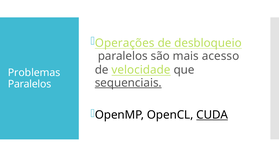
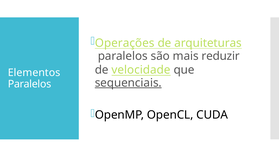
desbloqueio: desbloqueio -> arquiteturas (208, 43)
acesso: acesso -> reduzir (221, 56)
Problemas: Problemas -> Elementos (34, 73)
CUDA underline: present -> none (212, 115)
